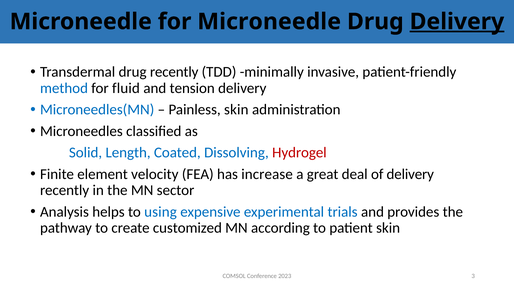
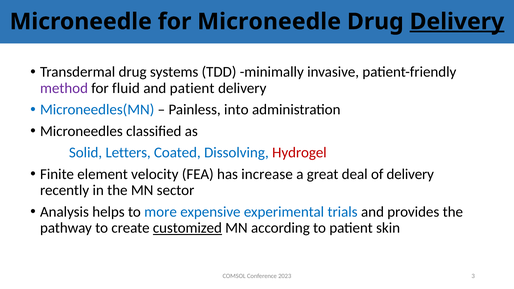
drug recently: recently -> systems (174, 72)
method colour: blue -> purple (64, 88)
and tension: tension -> patient (192, 88)
Painless skin: skin -> into (236, 110)
Length: Length -> Letters (128, 153)
using: using -> more (161, 212)
customized underline: none -> present (187, 228)
